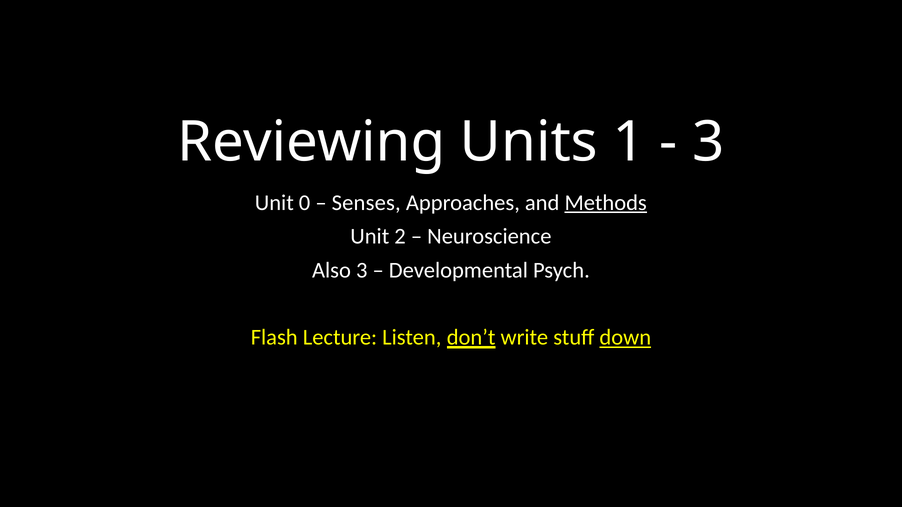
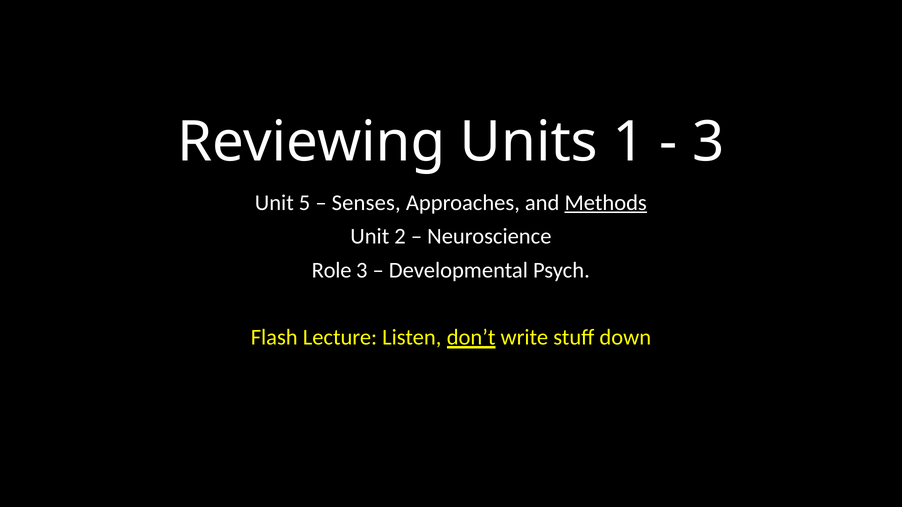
0: 0 -> 5 (305, 203)
Also: Also -> Role (332, 270)
down underline: present -> none (625, 338)
